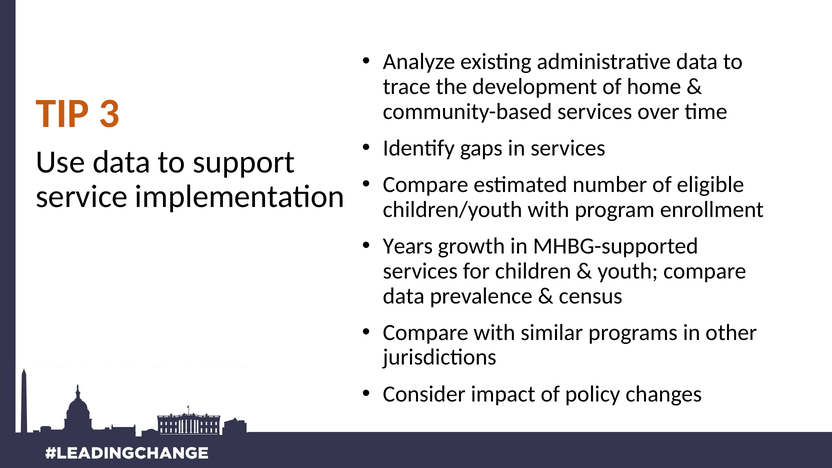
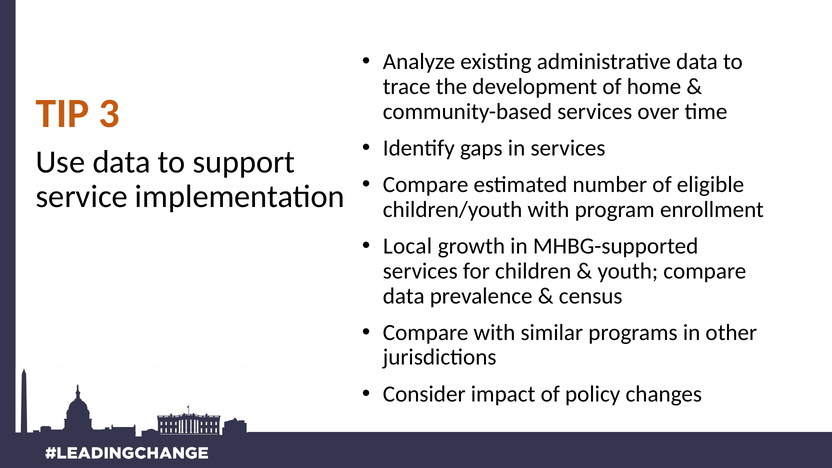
Years: Years -> Local (408, 246)
